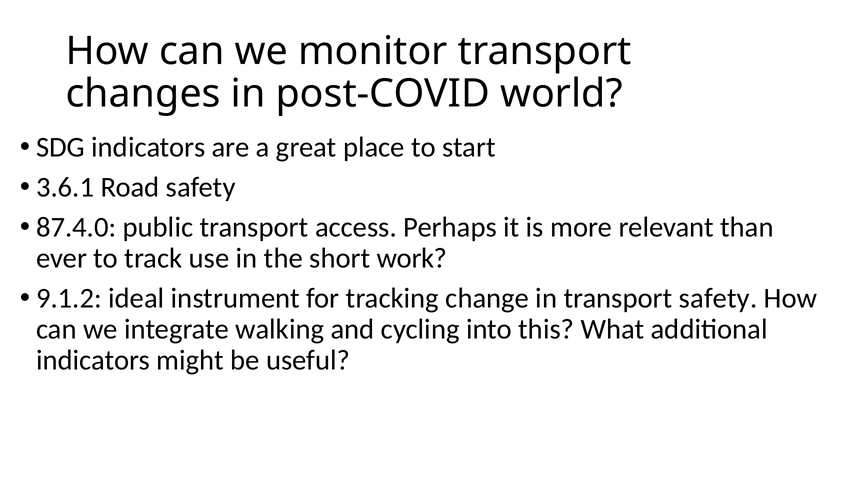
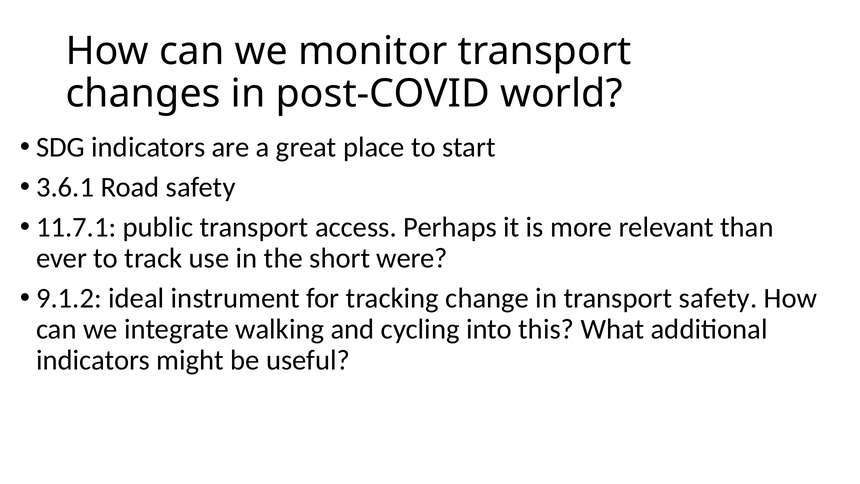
87.4.0: 87.4.0 -> 11.7.1 (76, 227)
work: work -> were (412, 258)
